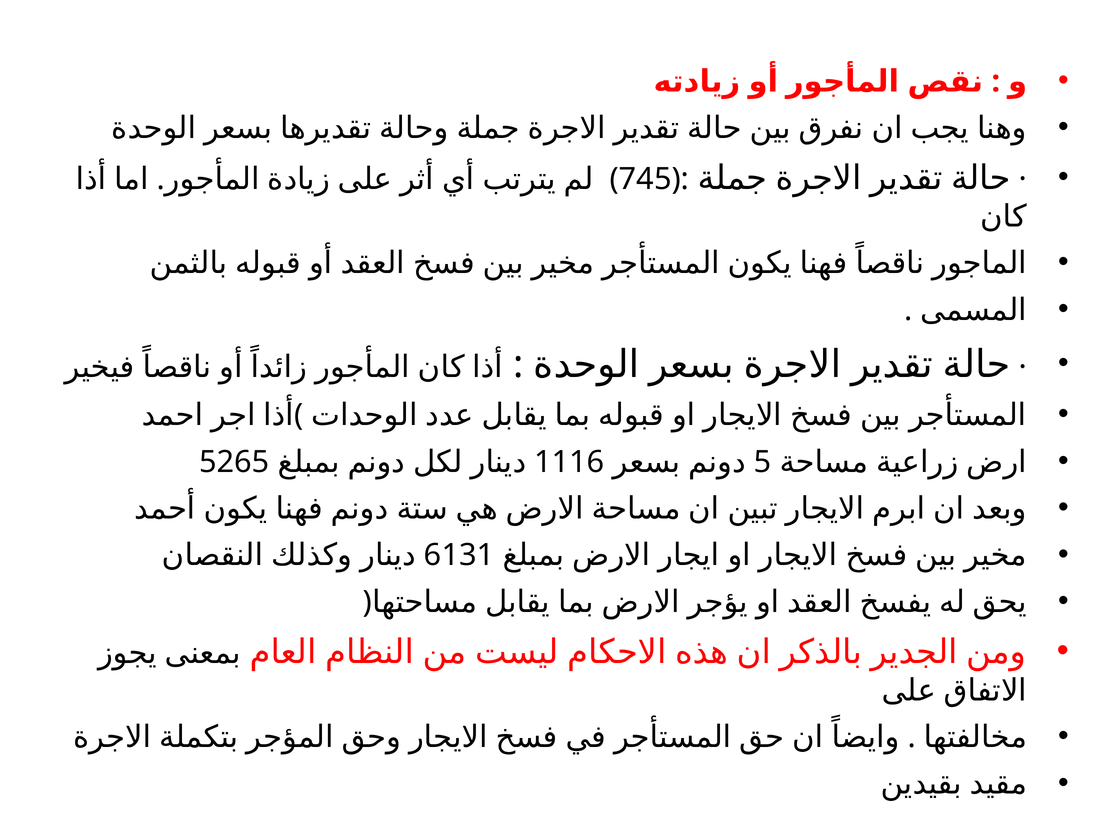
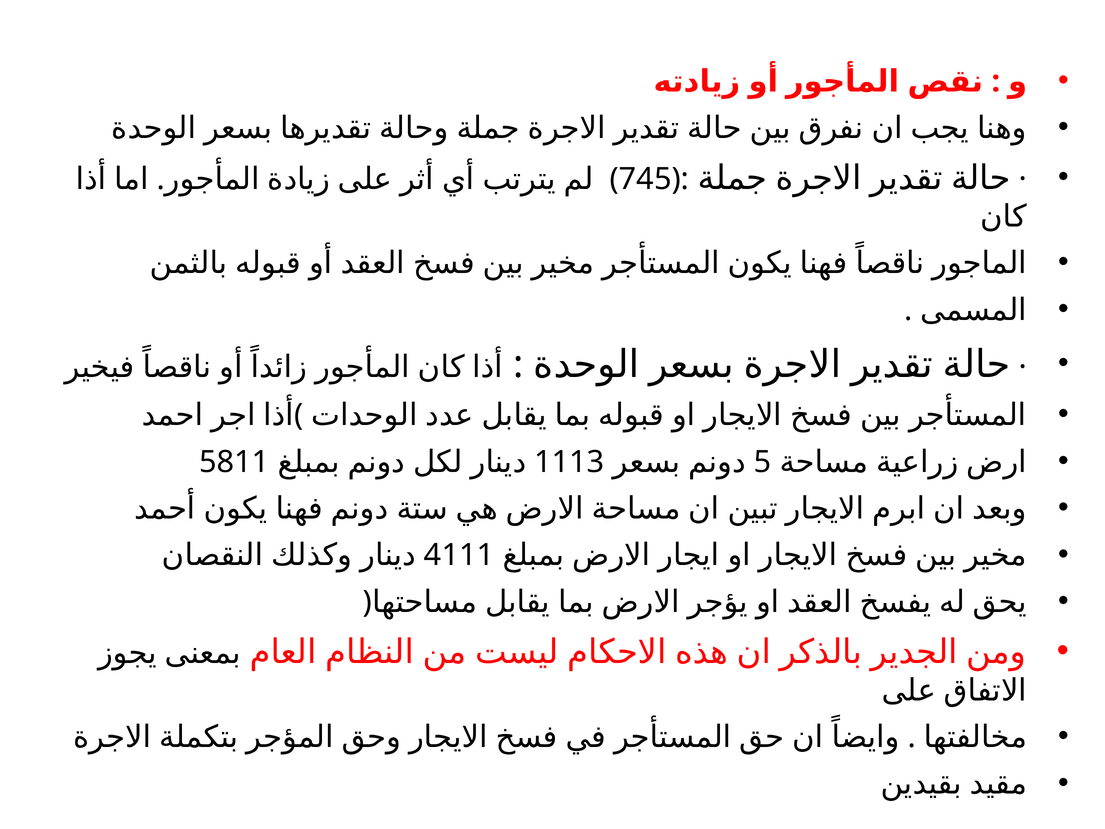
5265: 5265 -> 5811 (234, 462)
1116: 1116 -> 1113 (569, 462)
6131: 6131 -> 4111 (459, 555)
